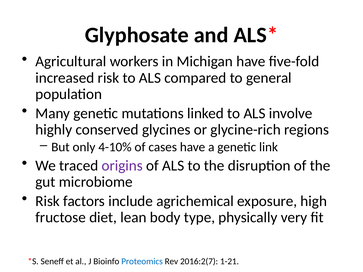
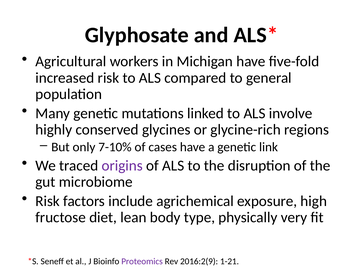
4-10%: 4-10% -> 7-10% (115, 147)
Proteomics colour: blue -> purple (142, 262)
2016:2(7: 2016:2(7 -> 2016:2(9 (199, 262)
